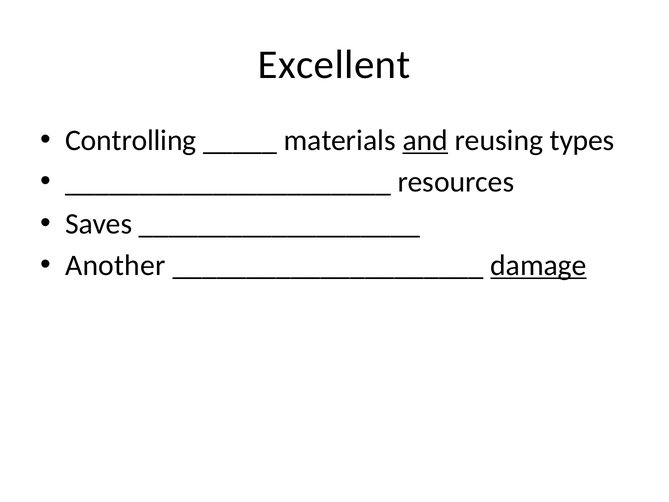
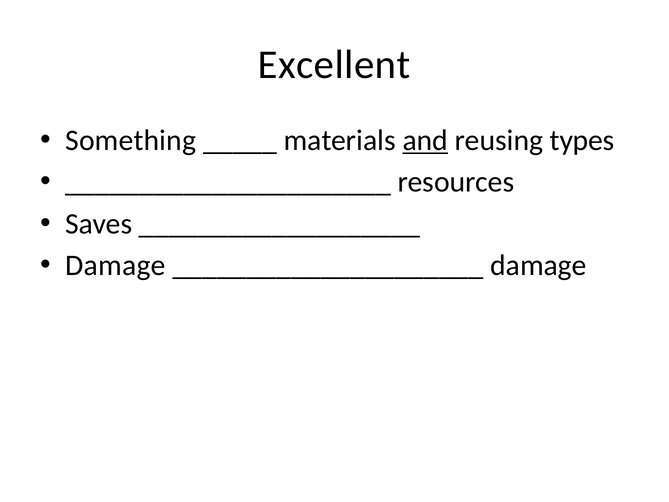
Controlling: Controlling -> Something (131, 140)
Another: Another -> Damage (115, 265)
damage underline: present -> none (538, 265)
